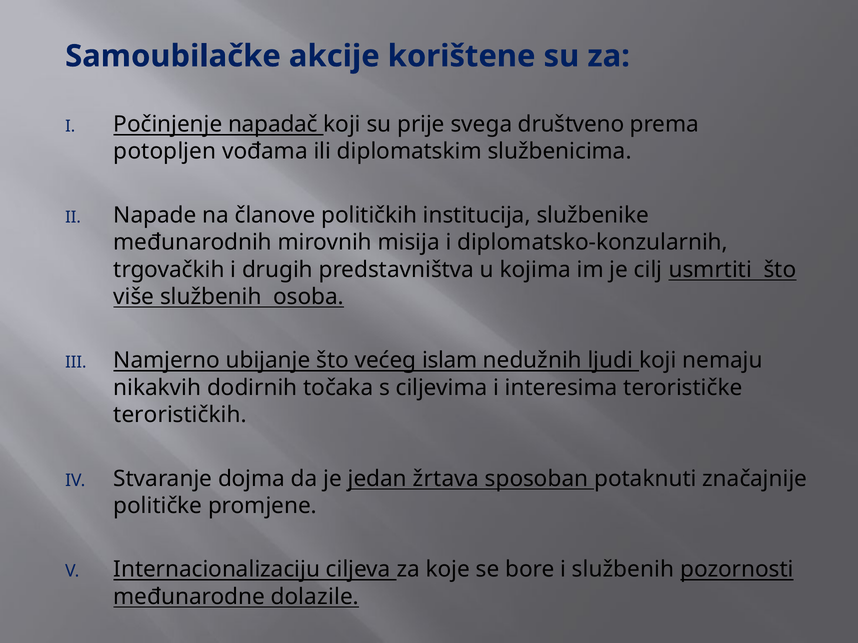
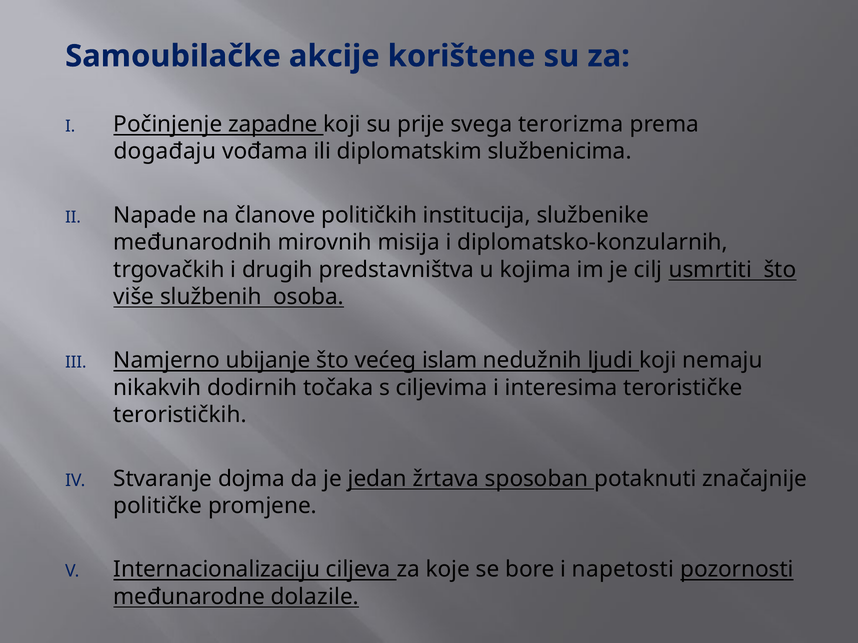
napadač: napadač -> zapadne (273, 124)
društveno: društveno -> terorizma (571, 124)
potopljen: potopljen -> događaju (165, 152)
i službenih: službenih -> napetosti (623, 570)
